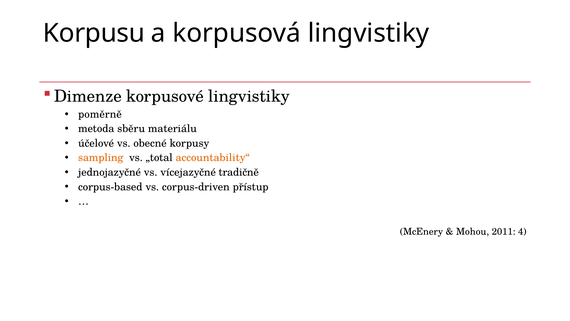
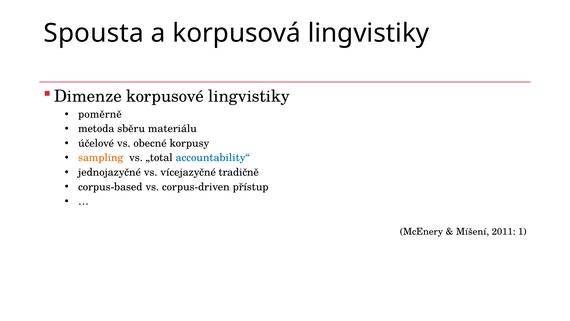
Korpusu: Korpusu -> Spousta (94, 33)
accountability“ colour: orange -> blue (213, 158)
Mohou: Mohou -> Míšení (473, 232)
4: 4 -> 1 (522, 232)
